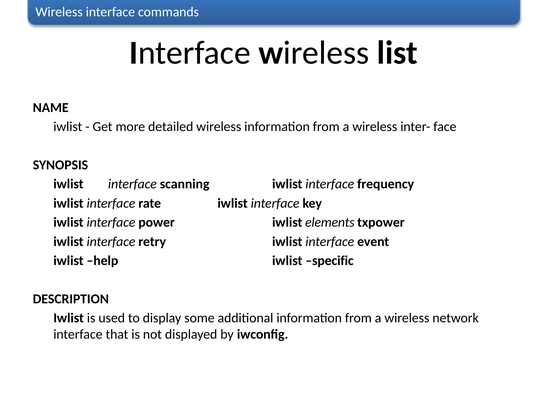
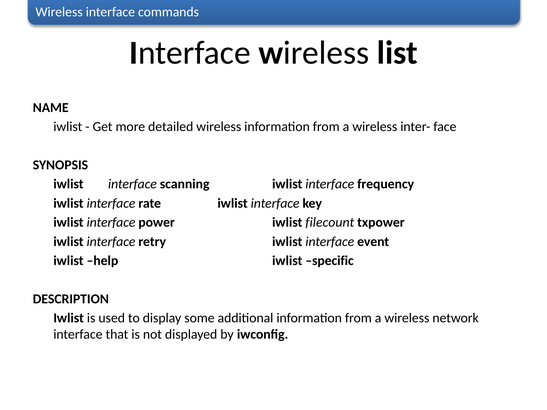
elements: elements -> filecount (330, 222)
